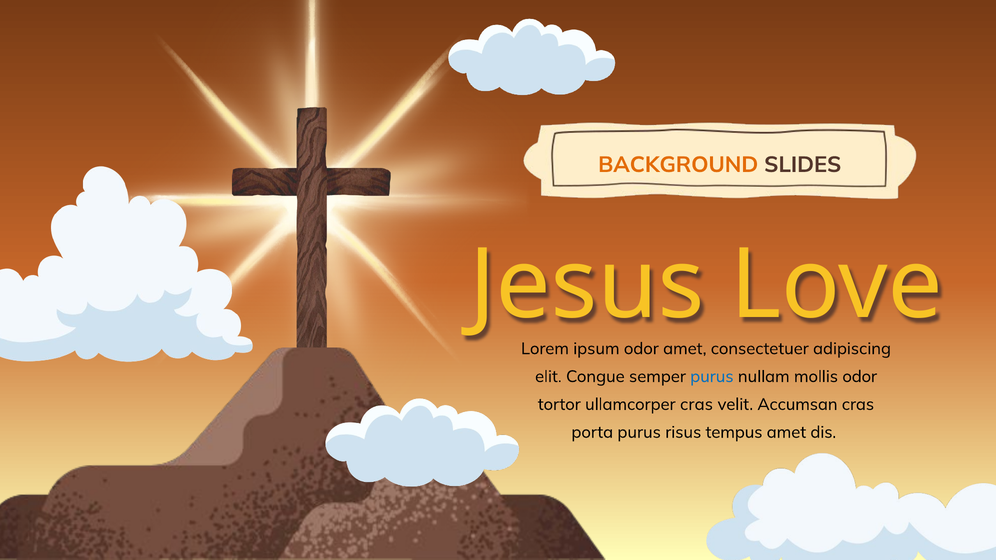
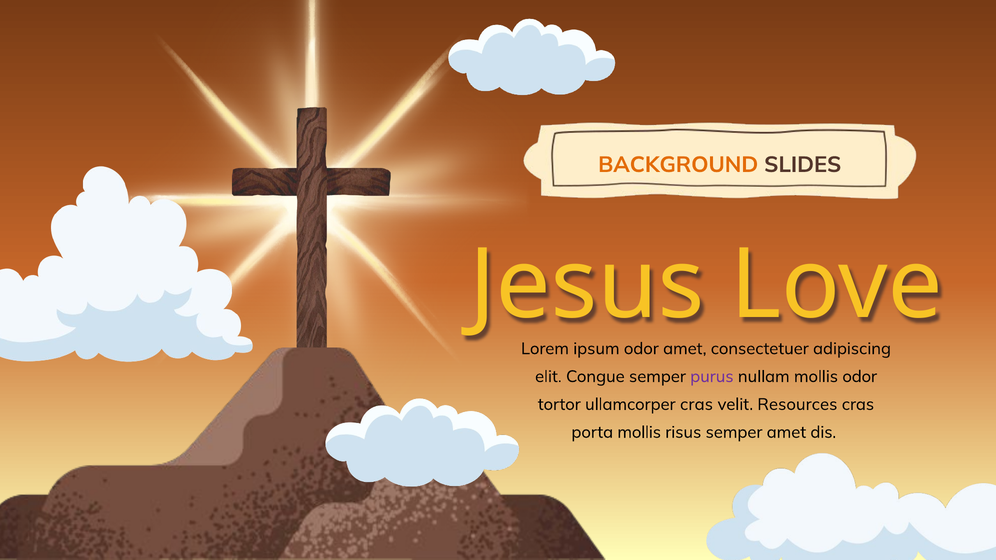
purus colour: blue -> purple (712, 377)
Accumsan: Accumsan -> Resources (797, 405)
porta purus: purus -> mollis (639, 432)
risus tempus: tempus -> semper (734, 432)
